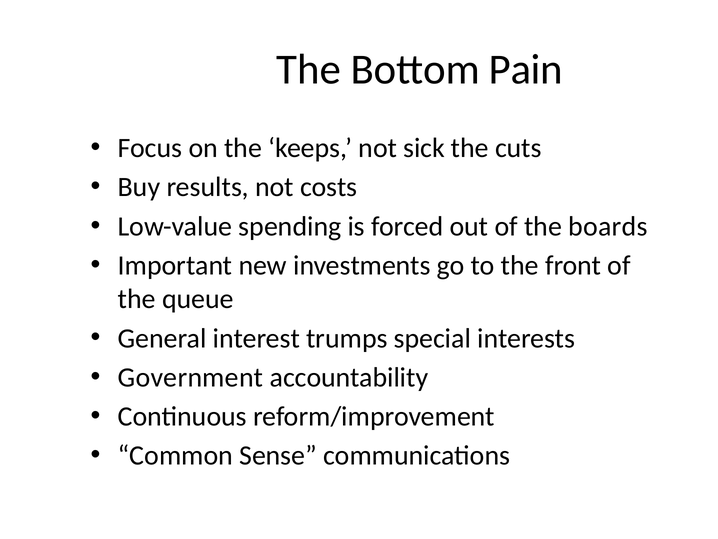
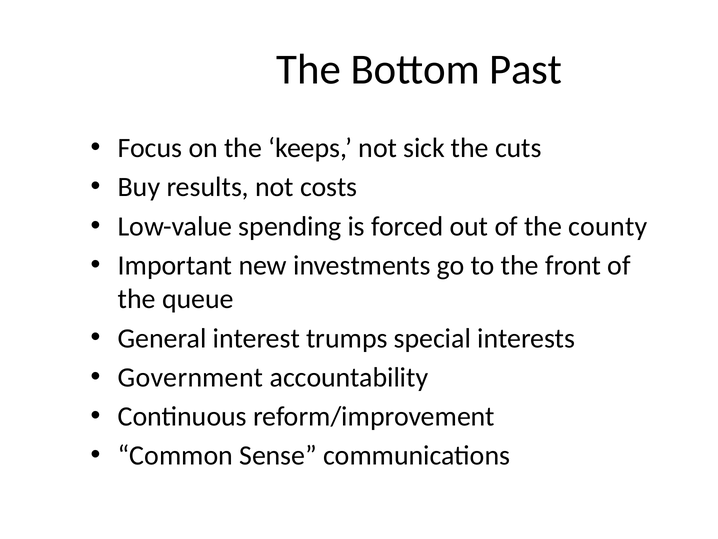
Pain: Pain -> Past (526, 69)
boards: boards -> county (608, 226)
